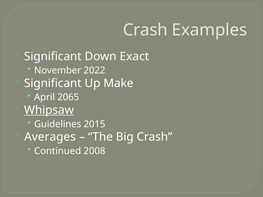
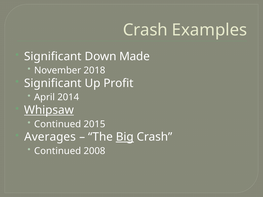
Exact: Exact -> Made (135, 56)
2022: 2022 -> 2018 (94, 70)
Make: Make -> Profit (118, 83)
2065: 2065 -> 2014 (68, 97)
Guidelines: Guidelines -> Continued (58, 124)
Big underline: none -> present (125, 137)
